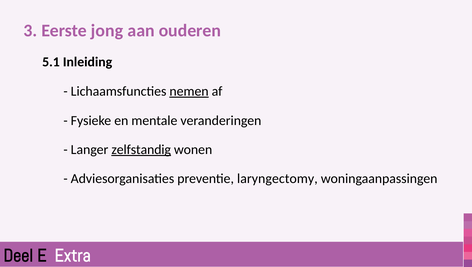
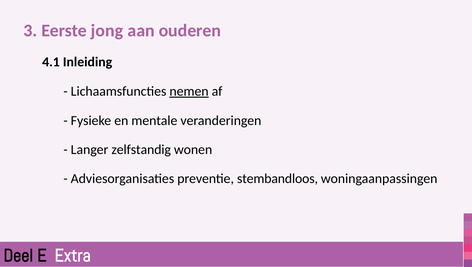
5.1: 5.1 -> 4.1 (51, 62)
zelfstandig underline: present -> none (141, 150)
laryngectomy: laryngectomy -> stembandloos (277, 179)
